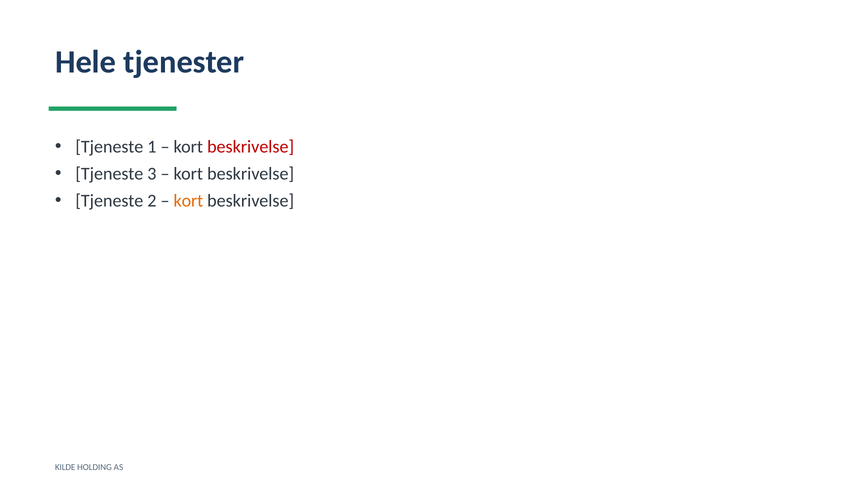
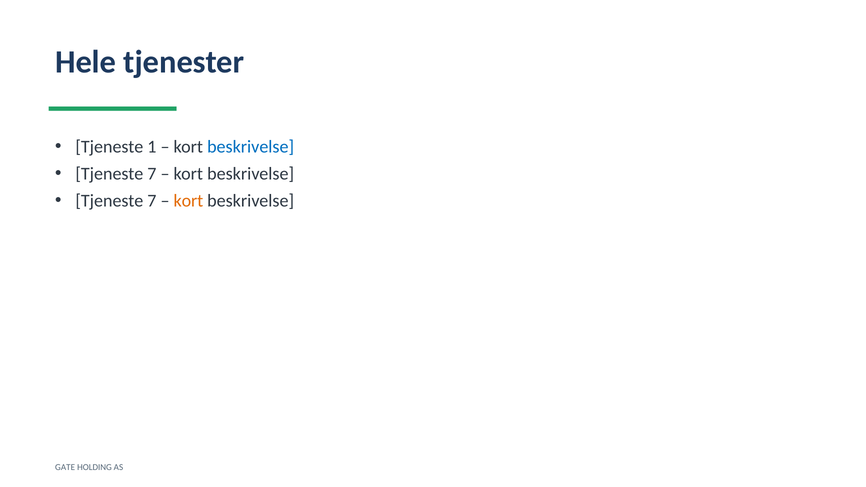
beskrivelse colour: red -> blue (251, 147)
3: 3 -> 7 (152, 174)
2: 2 -> 7 (152, 201)
KILDE: KILDE -> GATE (65, 467)
